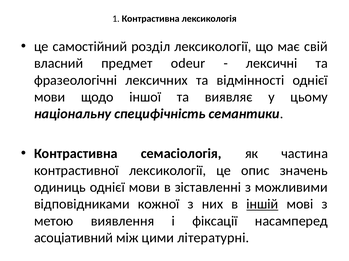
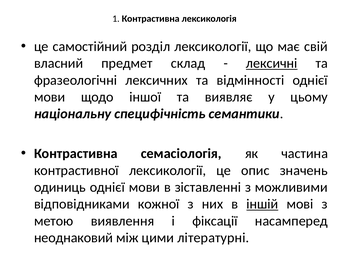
odeur: odeur -> склад (188, 63)
лексичні underline: none -> present (272, 63)
асоціативний: асоціативний -> неоднаковий (74, 238)
